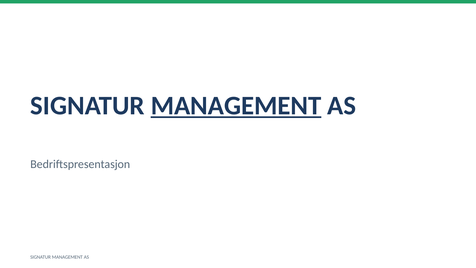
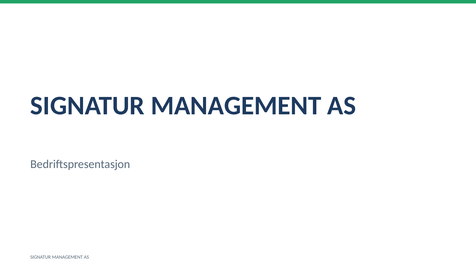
MANAGEMENT underline: present -> none (236, 106)
